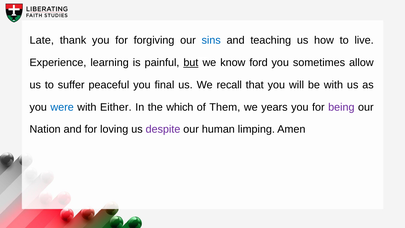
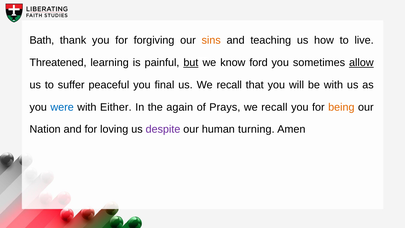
Late: Late -> Bath (42, 40)
sins colour: blue -> orange (211, 40)
Experience: Experience -> Threatened (58, 62)
allow underline: none -> present (361, 62)
which: which -> again (180, 107)
Them: Them -> Prays (225, 107)
years: years -> recall (274, 107)
being colour: purple -> orange (341, 107)
limping: limping -> turning (256, 129)
